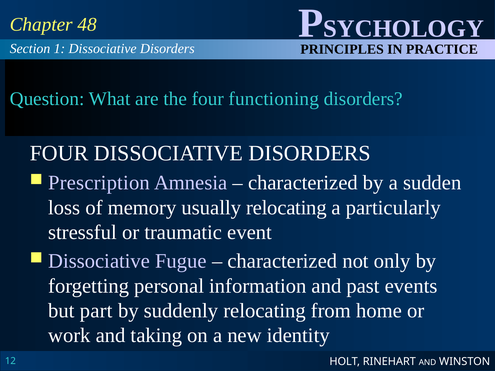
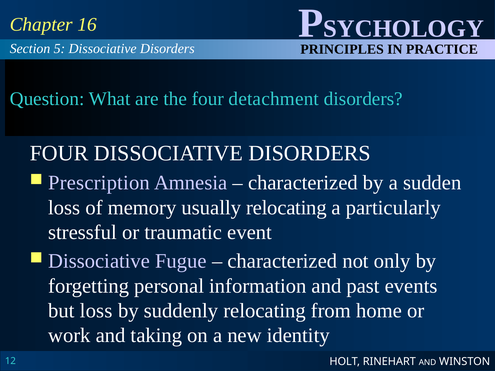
48: 48 -> 16 (87, 24)
1: 1 -> 5 (59, 49)
functioning: functioning -> detachment (274, 99)
but part: part -> loss (96, 311)
